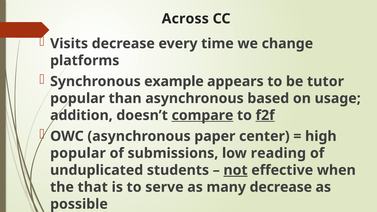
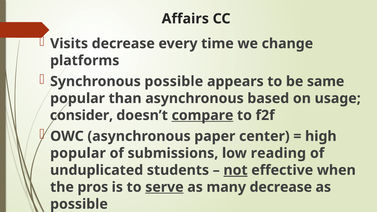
Across: Across -> Affairs (185, 19)
Synchronous example: example -> possible (174, 81)
tutor: tutor -> same (326, 81)
addition: addition -> consider (81, 115)
f2f underline: present -> none (265, 115)
that: that -> pros (93, 187)
serve underline: none -> present (164, 187)
